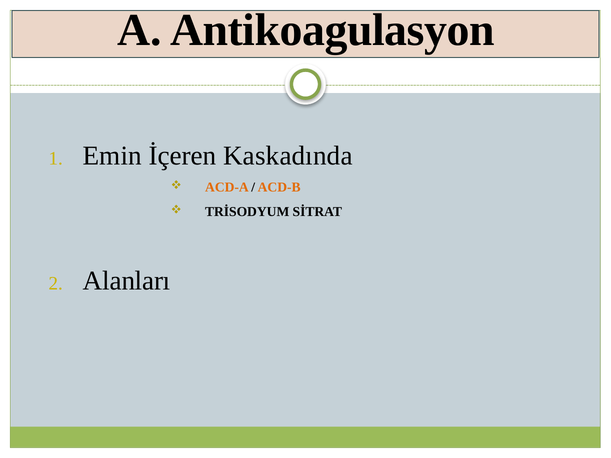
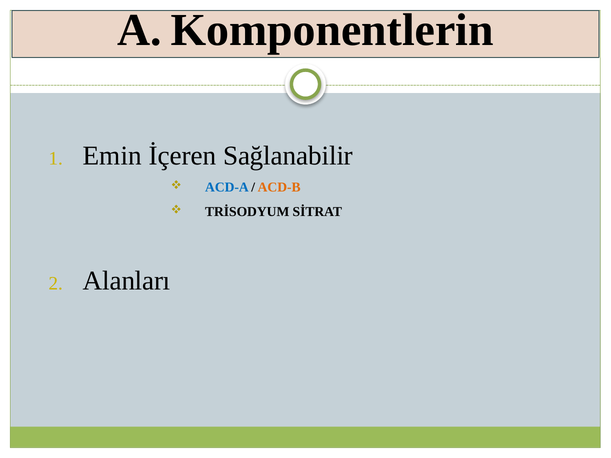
Antikoagulasyon: Antikoagulasyon -> Komponentlerin (332, 30)
Kaskadında: Kaskadında -> Sağlanabilir (288, 156)
ACD-A colour: orange -> blue (227, 188)
